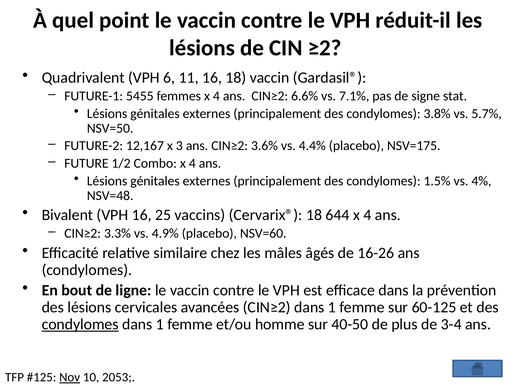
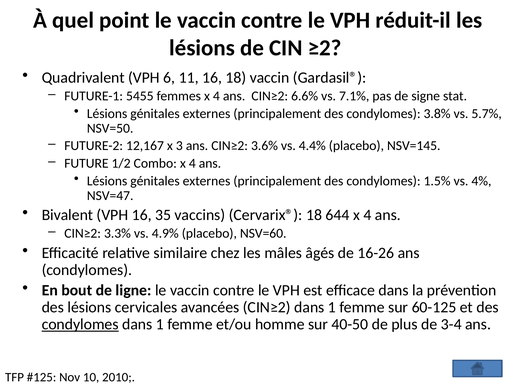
NSV=175: NSV=175 -> NSV=145 (414, 146)
NSV=48: NSV=48 -> NSV=47 (110, 196)
25: 25 -> 35 (163, 215)
Nov underline: present -> none (70, 377)
2053: 2053 -> 2010 (119, 377)
